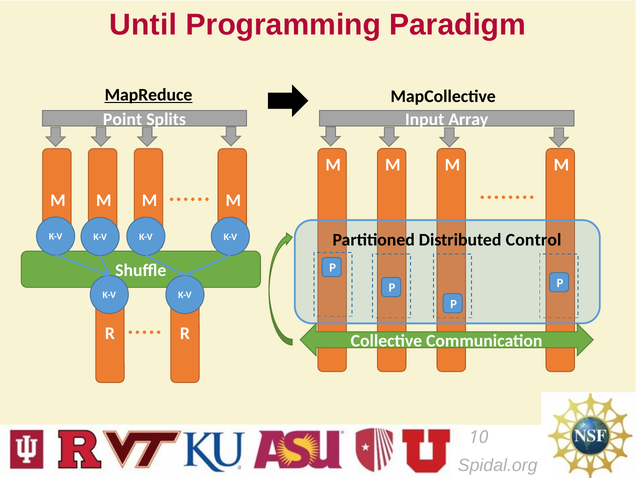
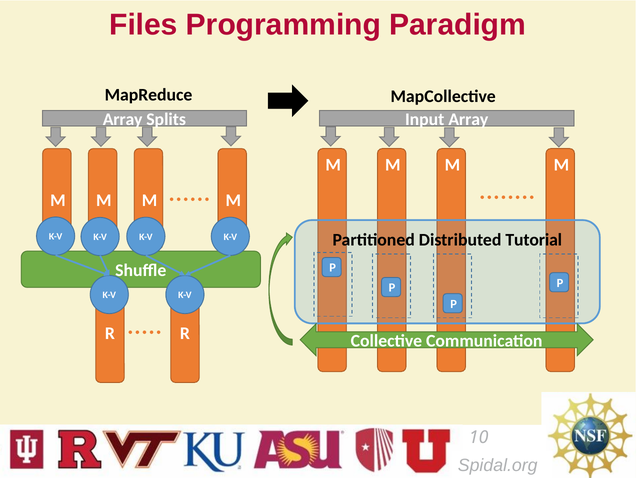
Until: Until -> Files (143, 25)
MapReduce underline: present -> none (148, 95)
Point: Point -> Array (123, 119)
Control: Control -> Tutorial (534, 240)
